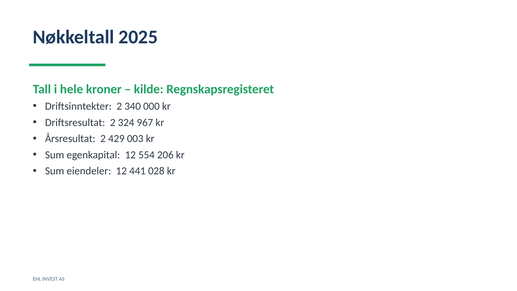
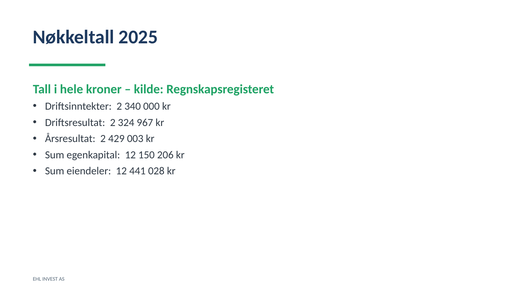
554: 554 -> 150 (146, 155)
